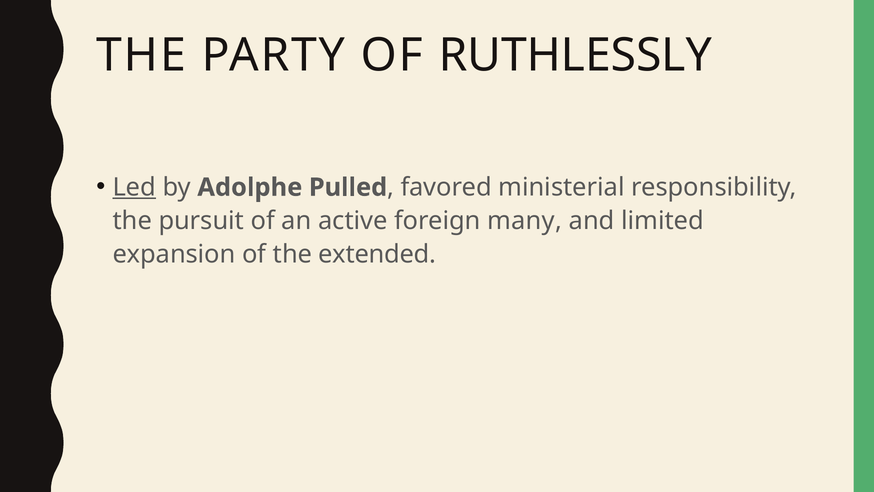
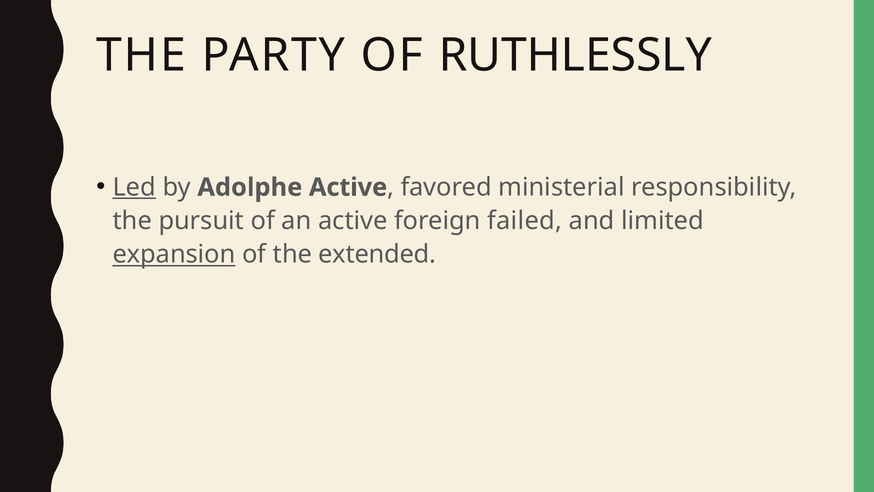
Adolphe Pulled: Pulled -> Active (348, 187)
many: many -> failed (525, 221)
expansion underline: none -> present (174, 254)
